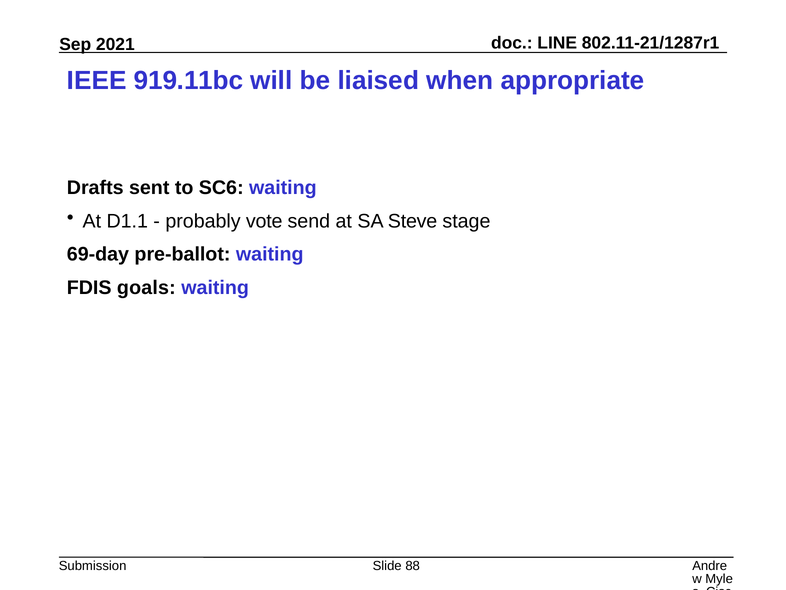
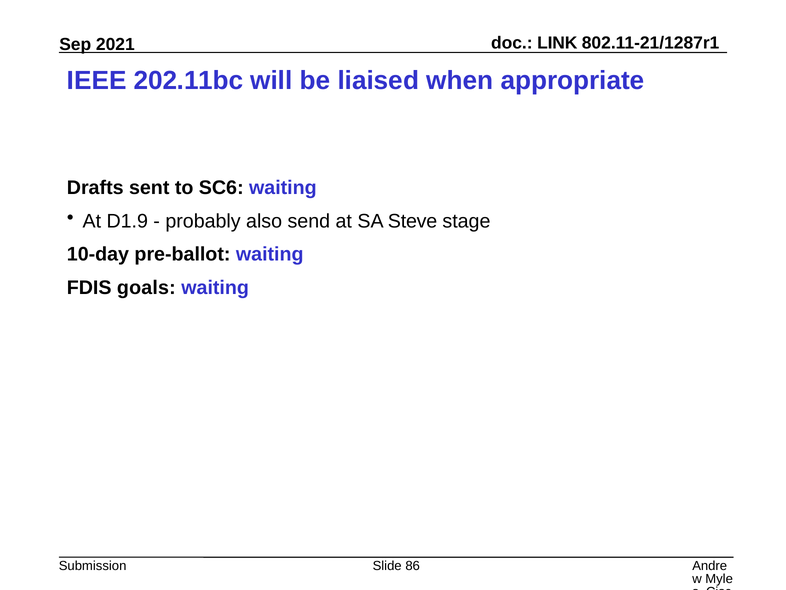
LINE: LINE -> LINK (557, 43)
919.11bc: 919.11bc -> 202.11bc (189, 80)
D1.1: D1.1 -> D1.9 (127, 221)
vote: vote -> also (264, 221)
69-day: 69-day -> 10-day (98, 254)
88: 88 -> 86 (413, 565)
